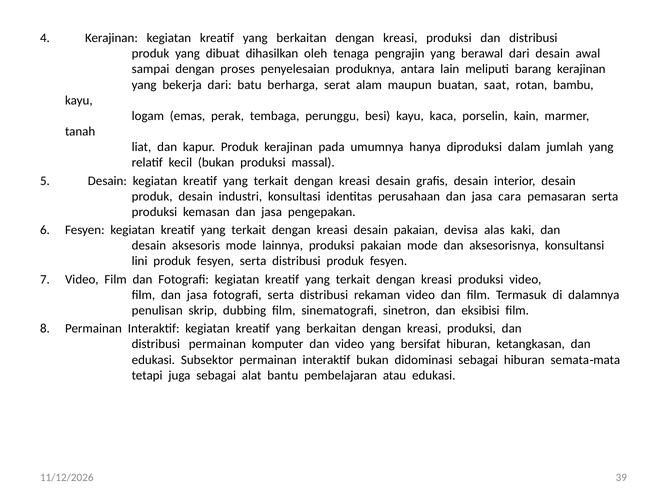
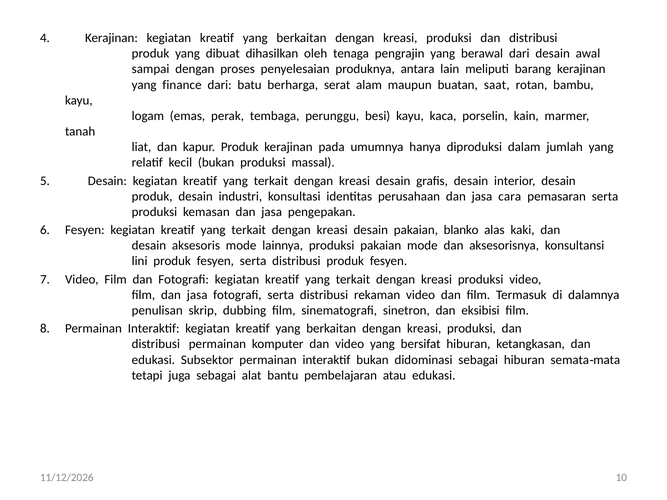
bekerja: bekerja -> finance (182, 85)
devisa: devisa -> blanko (461, 230)
39: 39 -> 10 (621, 478)
